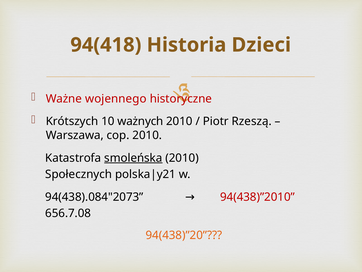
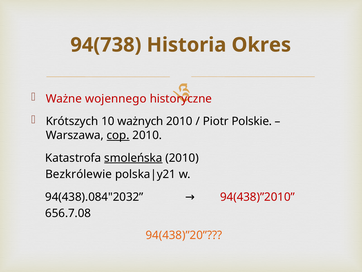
94(418: 94(418 -> 94(738 (106, 45)
Dzieci: Dzieci -> Okres (261, 45)
Rzeszą: Rzeszą -> Polskie (252, 121)
cop underline: none -> present (118, 135)
Społecznych: Społecznych -> Bezkrólewie (79, 174)
94(438).084"2073: 94(438).084"2073 -> 94(438).084"2032 (94, 197)
